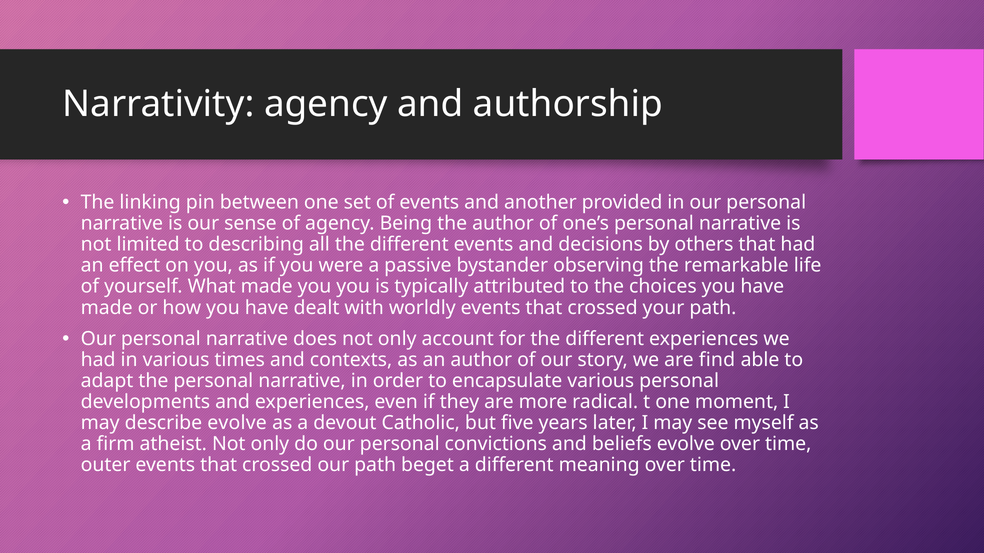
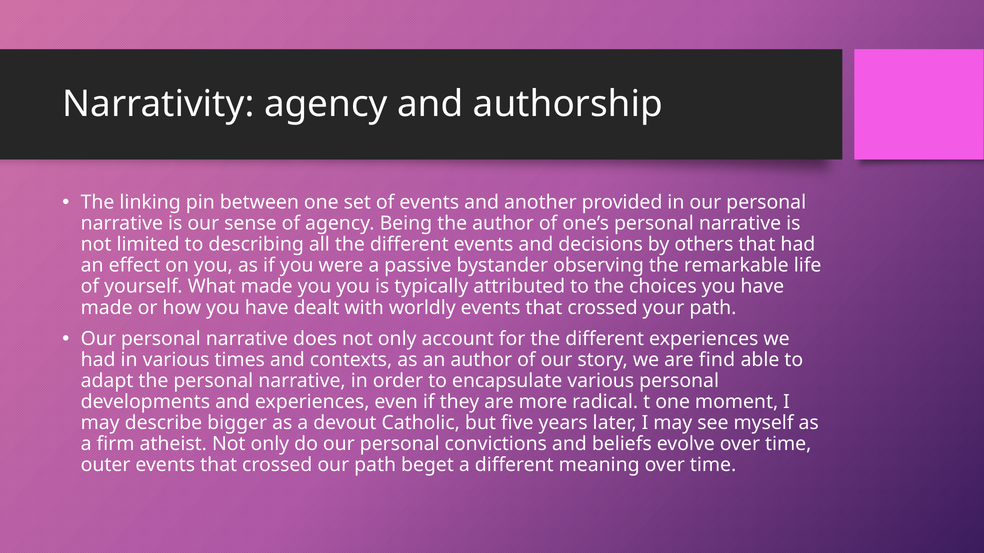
describe evolve: evolve -> bigger (237, 423)
